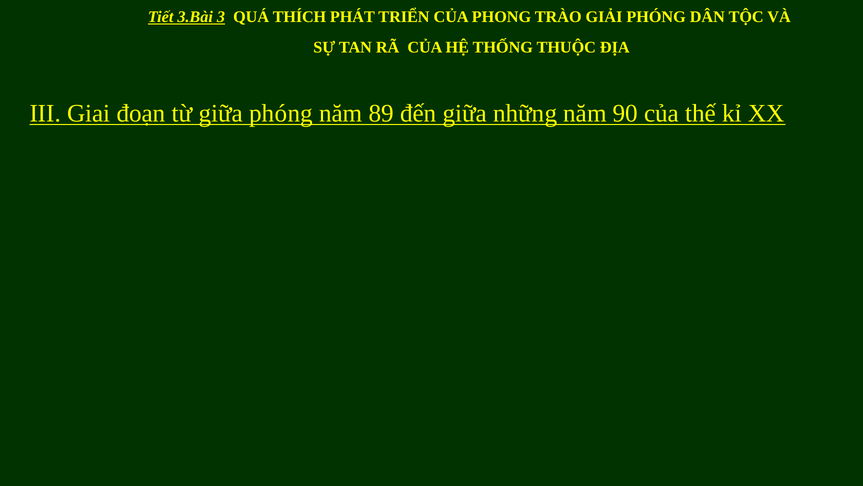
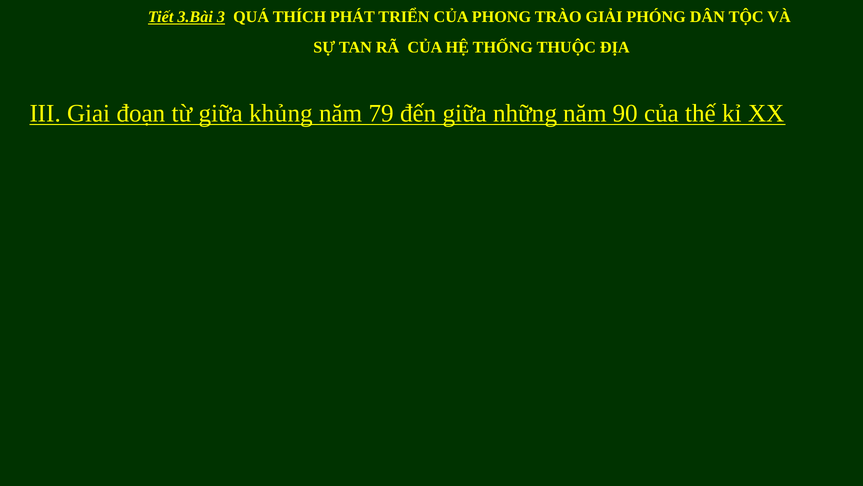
giữa phóng: phóng -> khủng (281, 113)
89: 89 -> 79 (381, 113)
